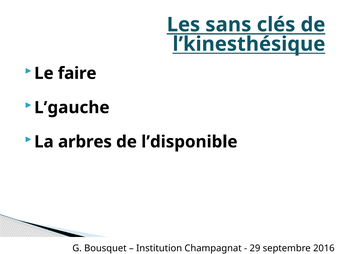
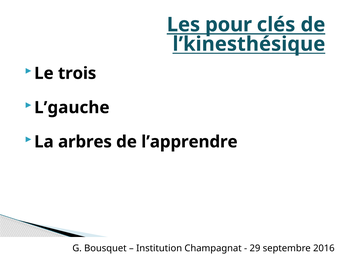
sans: sans -> pour (229, 25)
faire: faire -> trois (77, 73)
l’disponible: l’disponible -> l’apprendre (189, 142)
